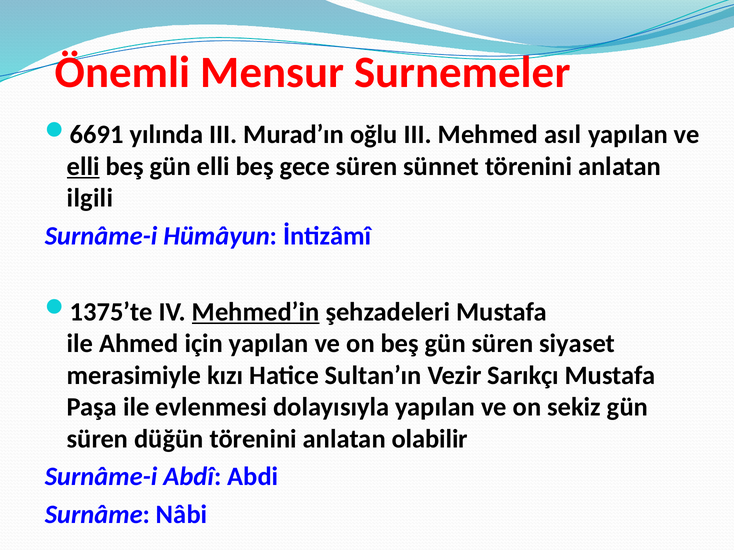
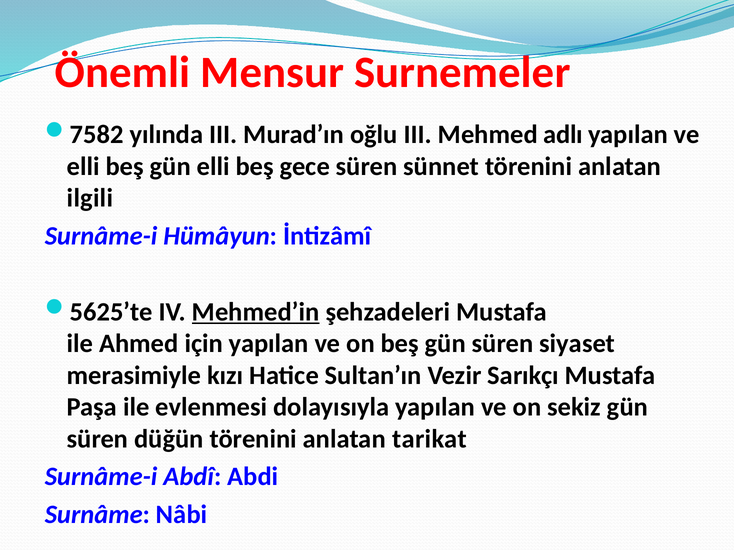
6691: 6691 -> 7582 (97, 135)
asıl: asıl -> adlı (563, 135)
elli underline: present -> none (83, 167)
1375’te: 1375’te -> 5625’te (111, 312)
olabilir: olabilir -> tarikat (430, 439)
